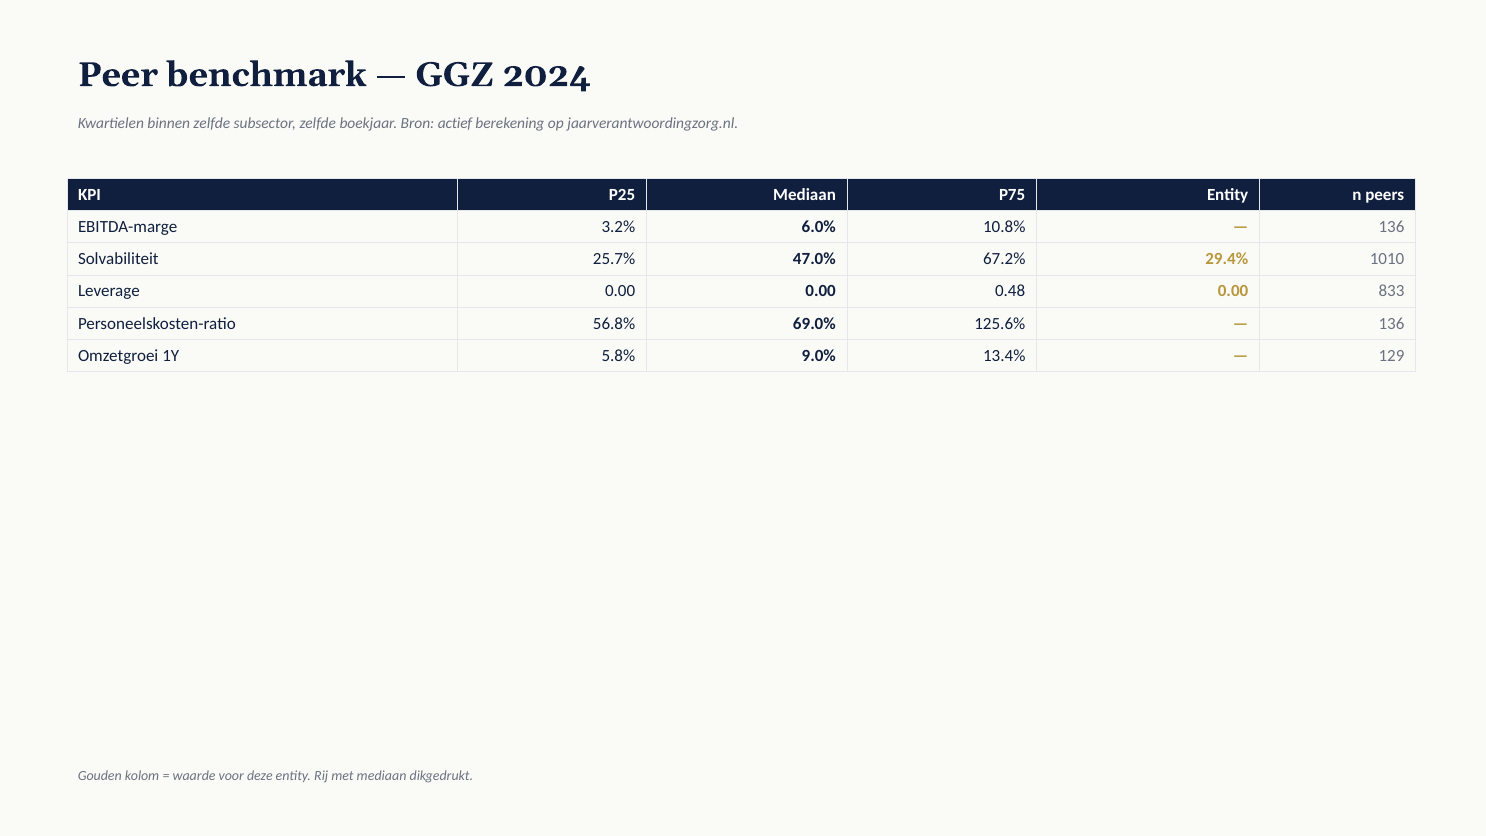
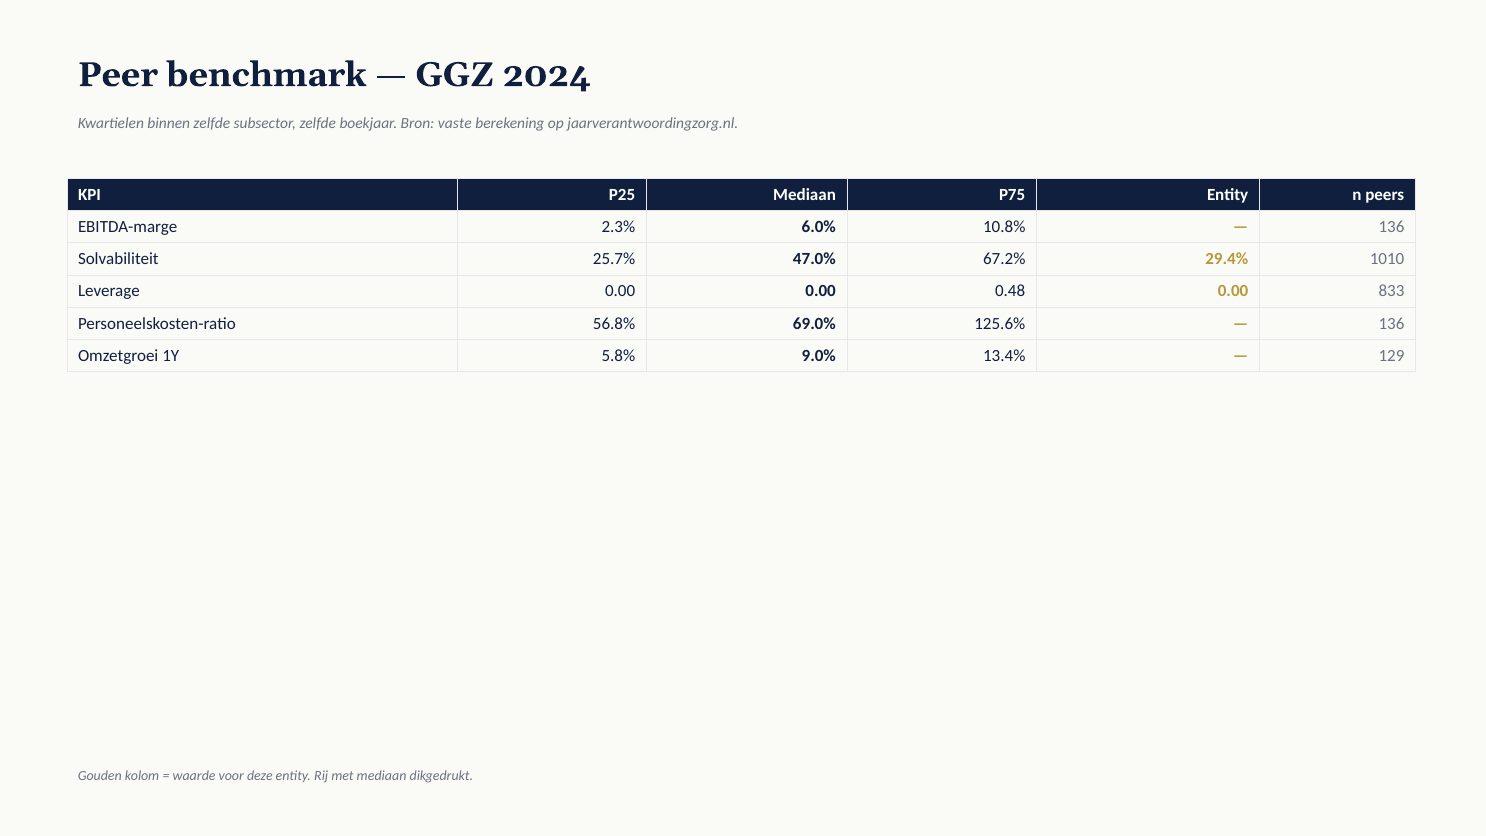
actief: actief -> vaste (455, 124)
3.2%: 3.2% -> 2.3% (618, 227)
